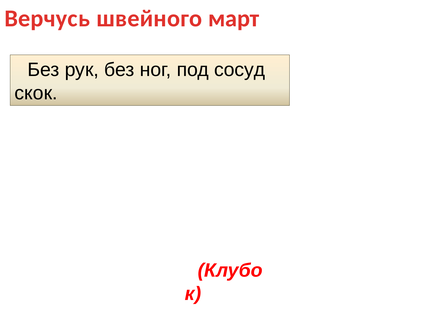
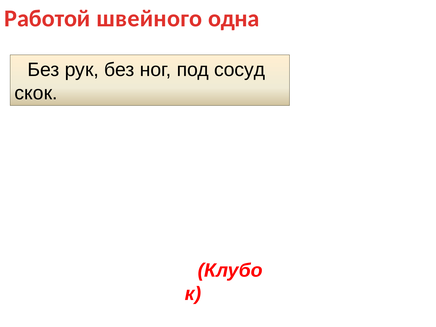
Верчусь: Верчусь -> Работой (47, 18)
март: март -> одна (234, 18)
